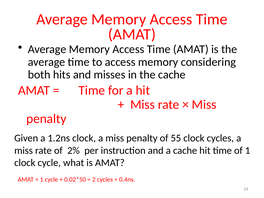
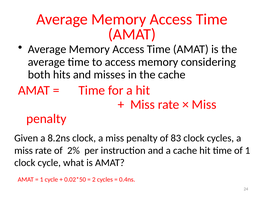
1.2ns: 1.2ns -> 8.2ns (59, 138)
55: 55 -> 83 (176, 138)
